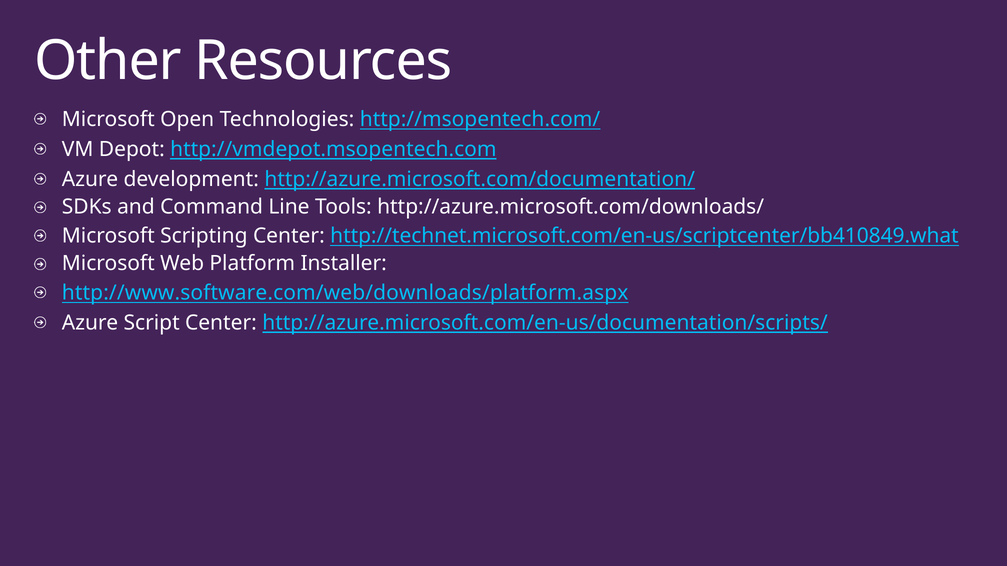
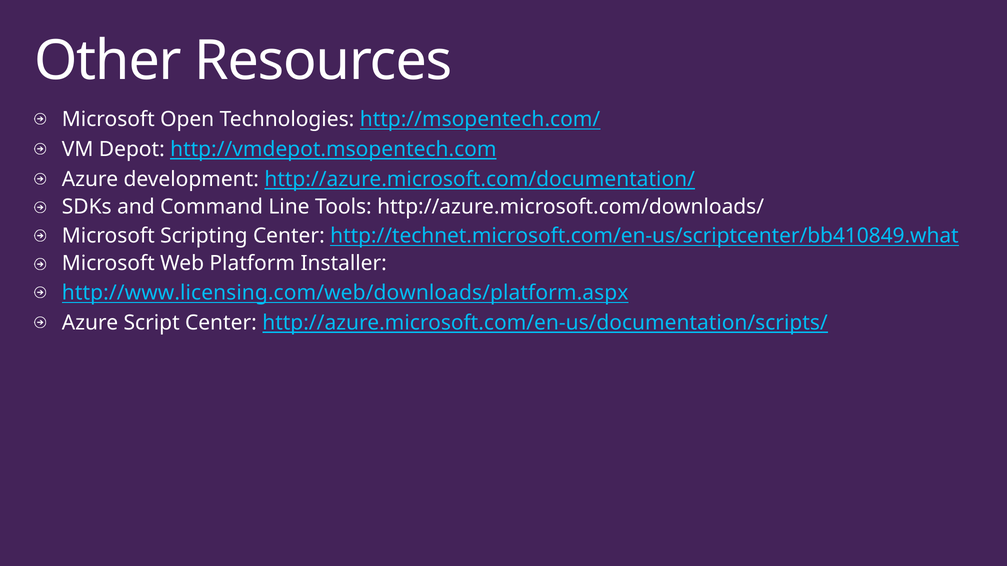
http://www.software.com/web/downloads/platform.aspx: http://www.software.com/web/downloads/platform.aspx -> http://www.licensing.com/web/downloads/platform.aspx (345, 293)
